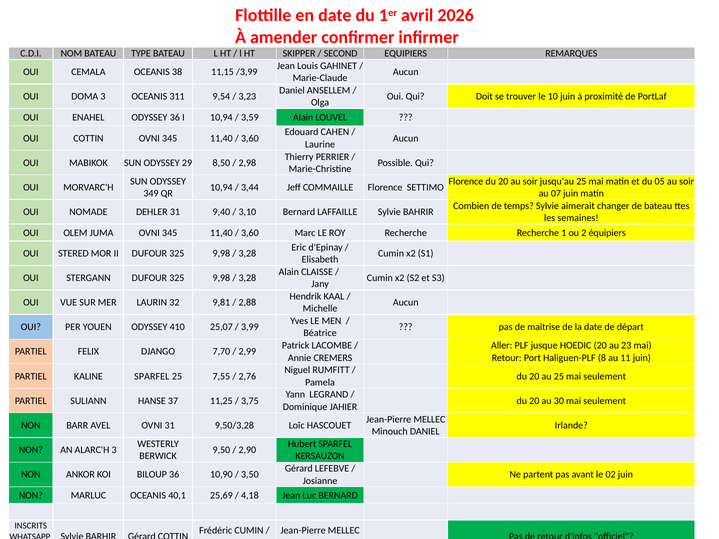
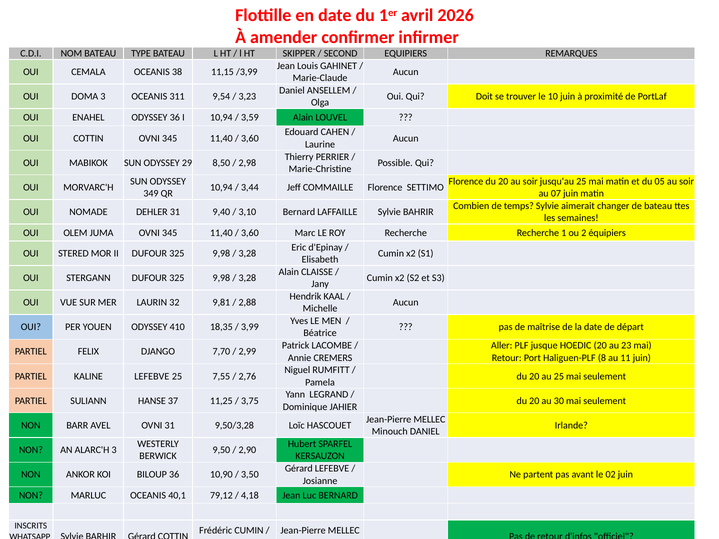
25,07: 25,07 -> 18,35 (221, 327)
KALINE SPARFEL: SPARFEL -> LEFEBVE (152, 376)
25,69: 25,69 -> 79,12 (221, 495)
